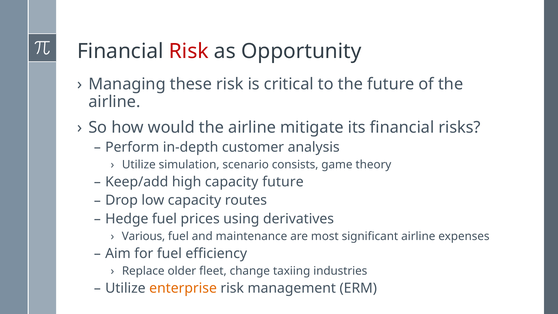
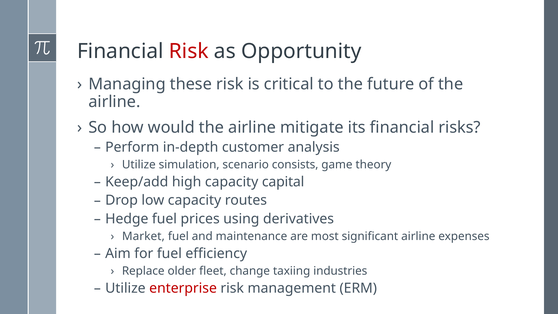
capacity future: future -> capital (283, 182)
Various: Various -> Market (143, 236)
enterprise colour: orange -> red (183, 288)
